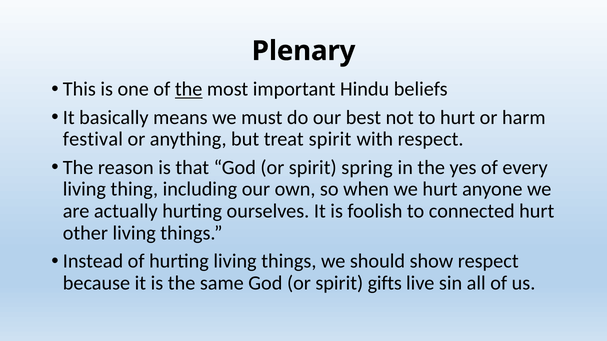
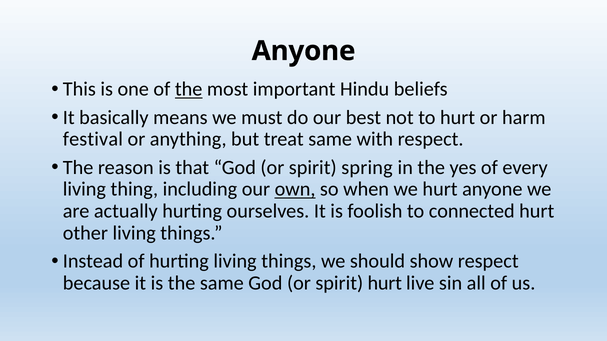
Plenary: Plenary -> Anyone (304, 51)
treat spirit: spirit -> same (330, 139)
own underline: none -> present (295, 190)
spirit gifts: gifts -> hurt (385, 283)
